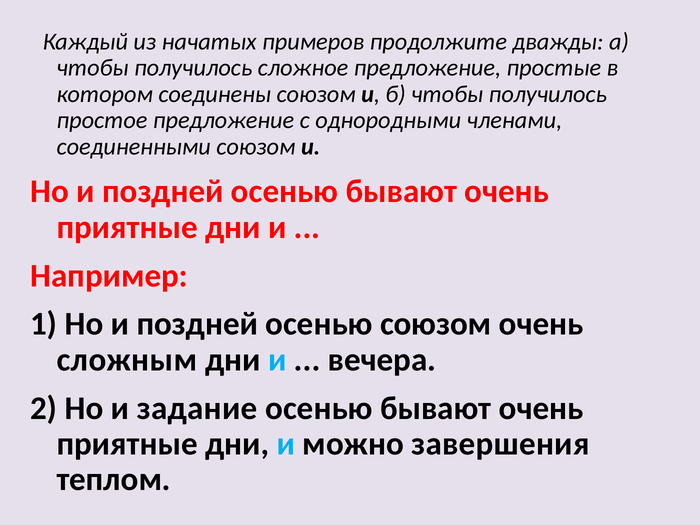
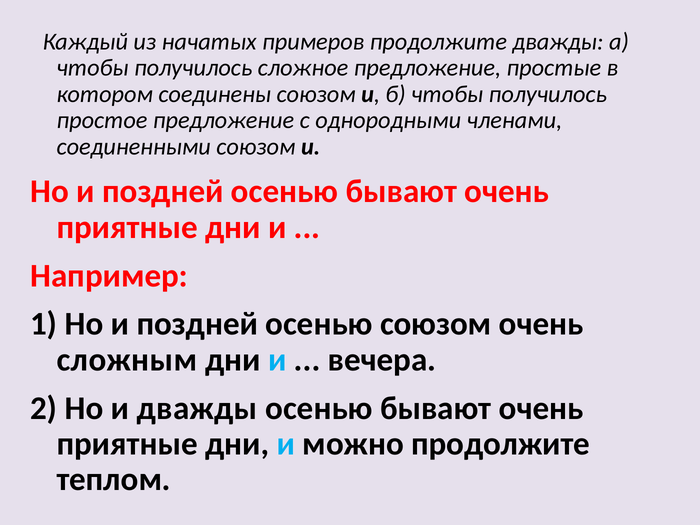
и задание: задание -> дважды (197, 408)
можно завершения: завершения -> продолжите (501, 444)
